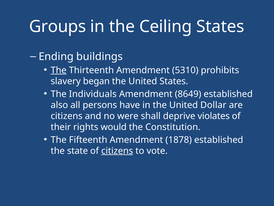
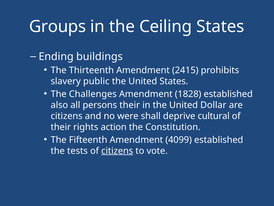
The underline: present -> none (59, 70)
5310: 5310 -> 2415 (185, 70)
began: began -> public (96, 81)
Individuals: Individuals -> Challenges (93, 94)
8649: 8649 -> 1828 (188, 94)
persons have: have -> their (130, 105)
violates: violates -> cultural (214, 116)
would: would -> action (114, 127)
1878: 1878 -> 4099 (179, 139)
state: state -> tests (77, 150)
